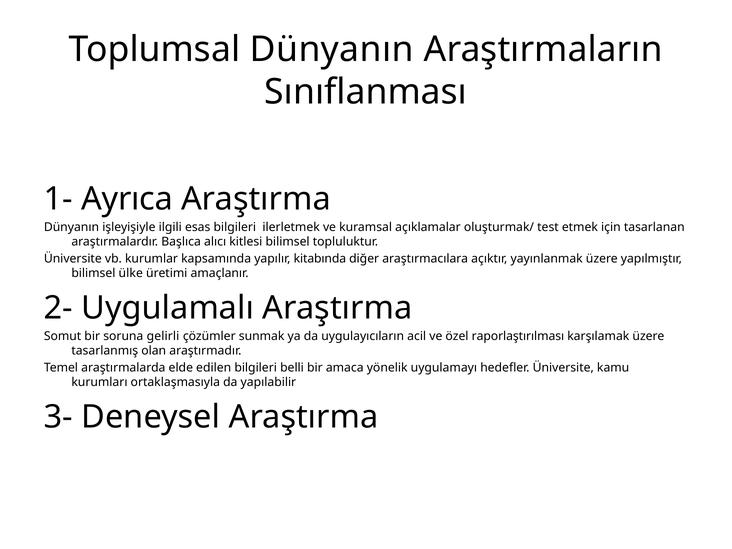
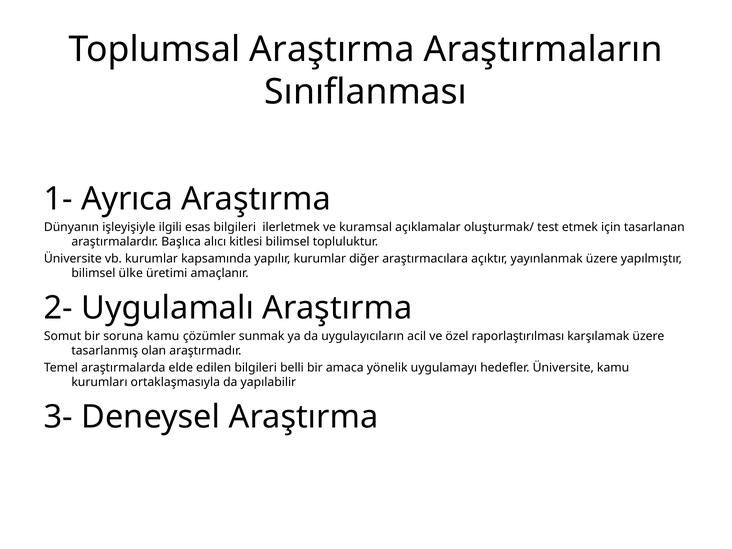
Toplumsal Dünyanın: Dünyanın -> Araştırma (332, 49)
yapılır kitabında: kitabında -> kurumlar (320, 259)
soruna gelirli: gelirli -> kamu (163, 336)
